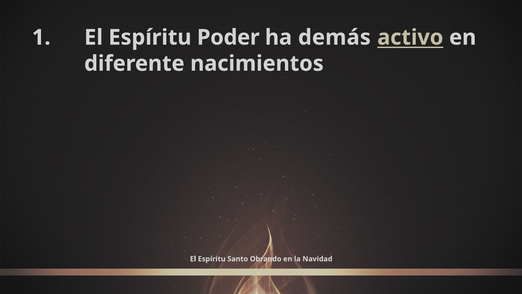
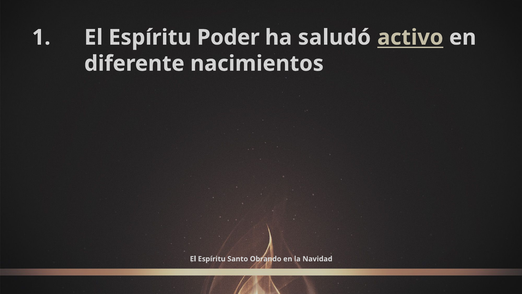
demás: demás -> saludó (334, 37)
